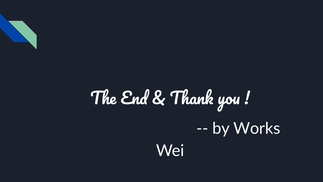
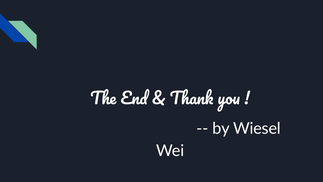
Works: Works -> Wiesel (257, 128)
